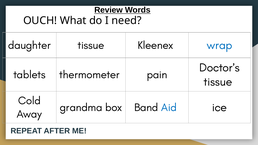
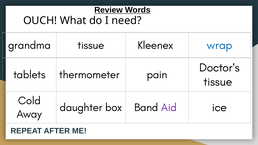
daughter: daughter -> grandma (29, 45)
grandma: grandma -> daughter (81, 107)
Aid colour: blue -> purple (169, 107)
